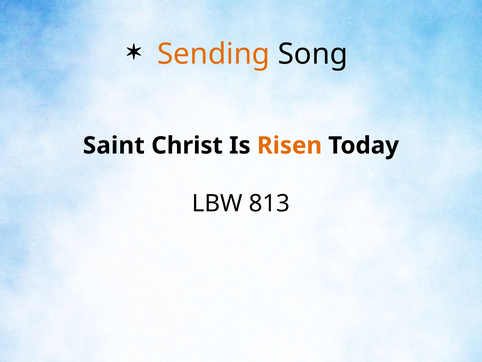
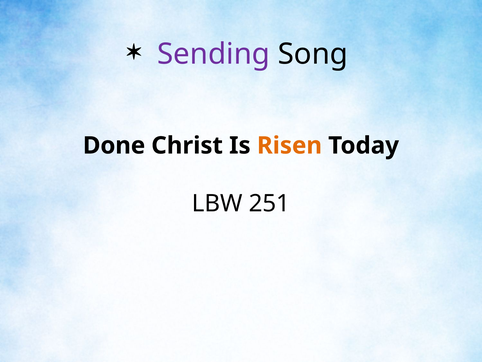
Sending colour: orange -> purple (214, 54)
Saint: Saint -> Done (114, 145)
813: 813 -> 251 (269, 203)
